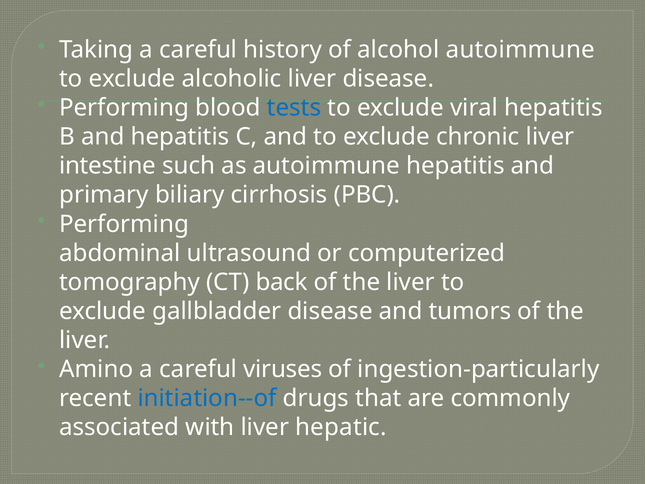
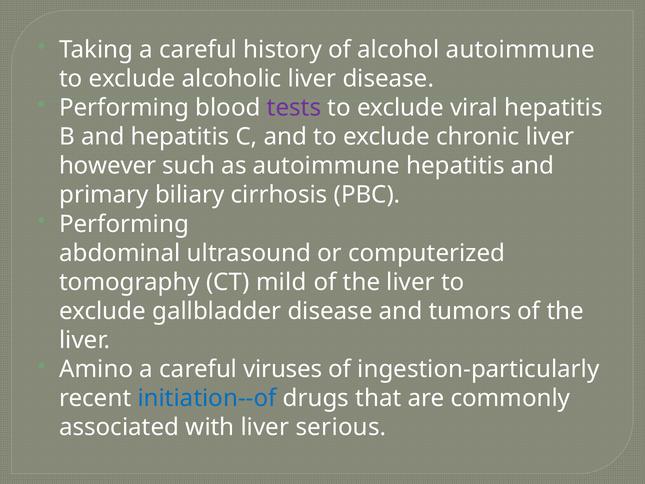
tests colour: blue -> purple (294, 108)
intestine: intestine -> however (108, 166)
back: back -> mild (281, 282)
hepatic: hepatic -> serious (341, 427)
